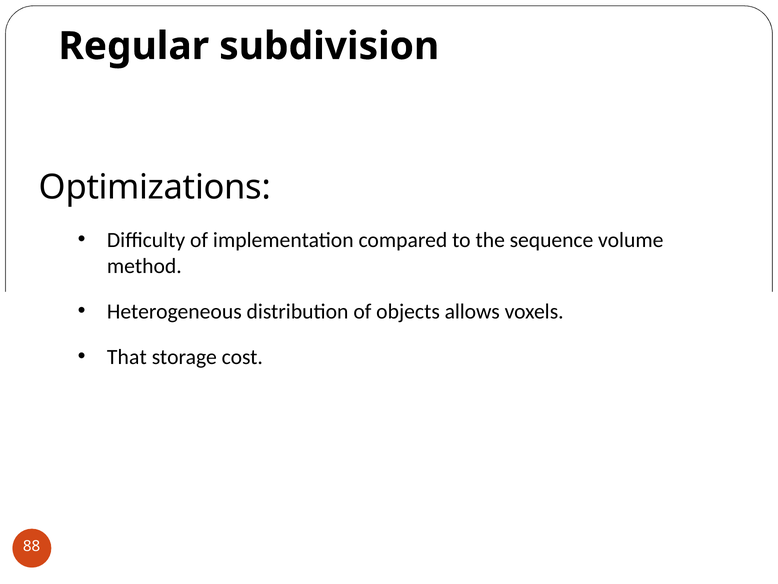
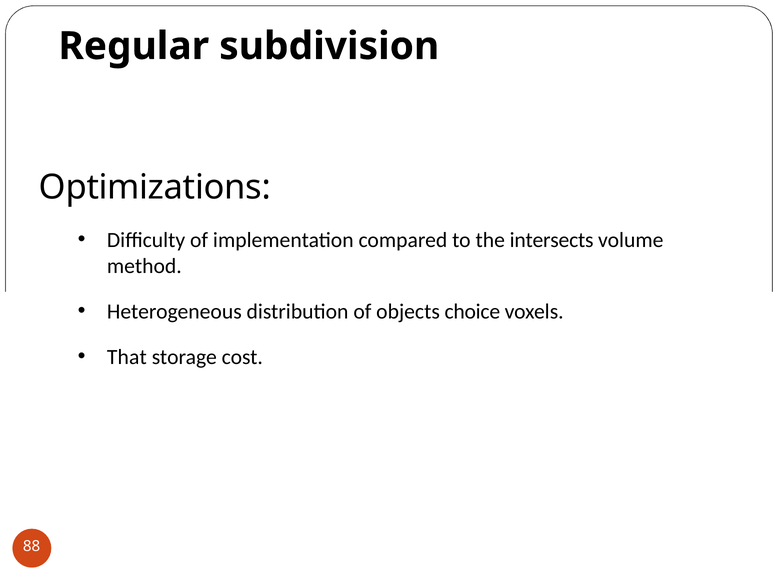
sequence: sequence -> intersects (552, 240)
allows: allows -> choice (472, 311)
